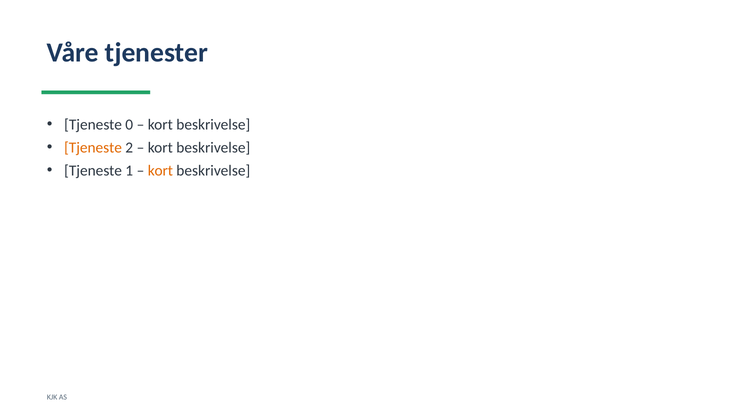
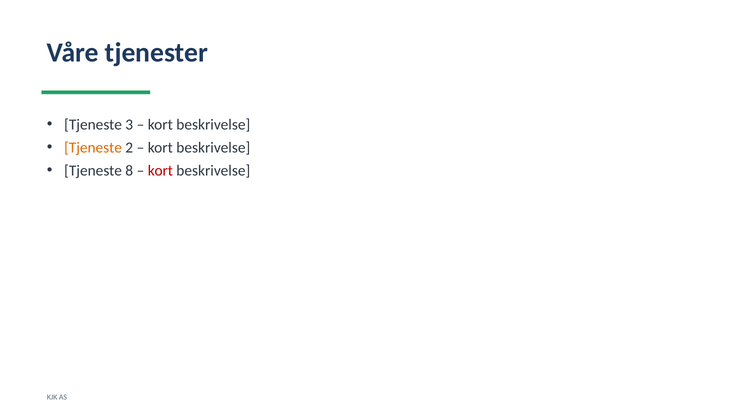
0: 0 -> 3 (129, 125)
1: 1 -> 8 (129, 171)
kort colour: orange -> red (160, 171)
